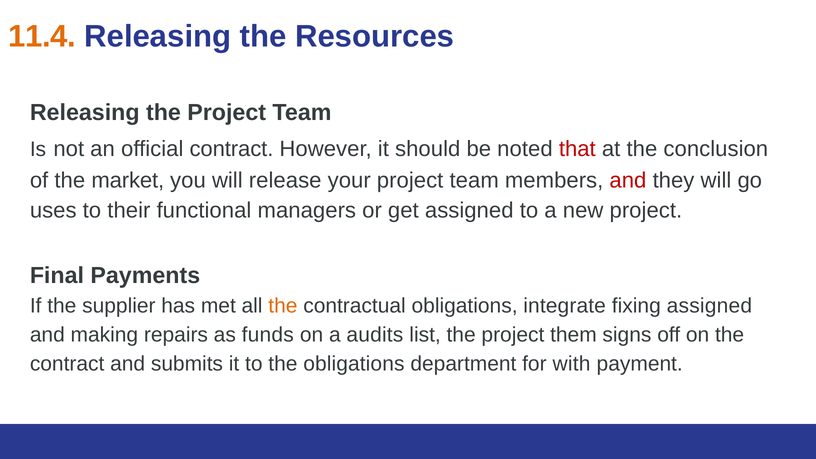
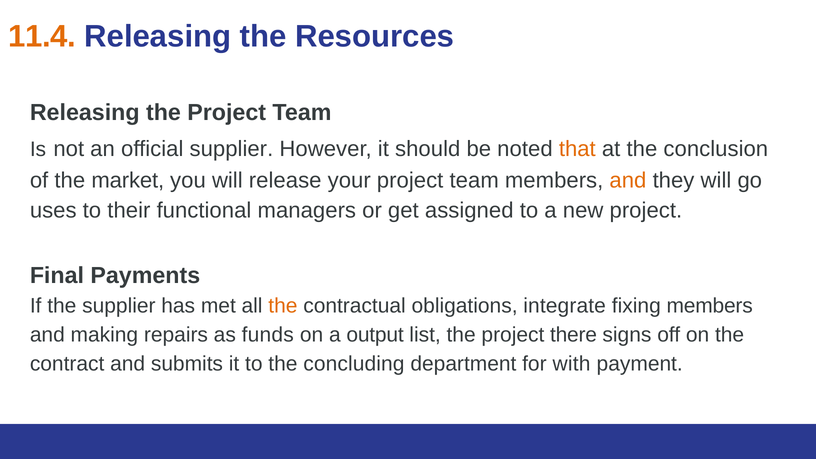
official contract: contract -> supplier (231, 149)
that colour: red -> orange (577, 149)
and colour: red -> orange (628, 180)
fixing assigned: assigned -> members (710, 306)
audits: audits -> output (375, 335)
them: them -> there (574, 335)
the obligations: obligations -> concluding (354, 364)
